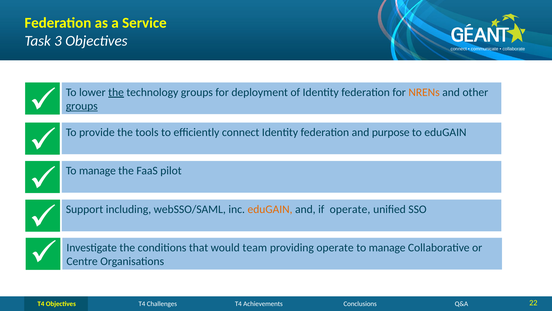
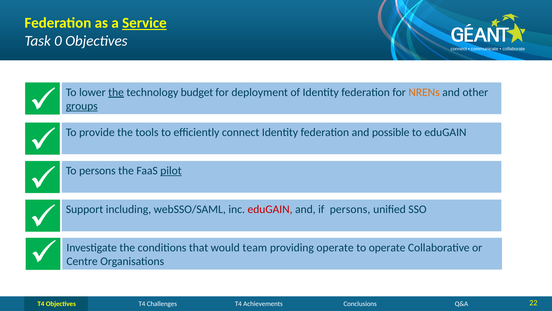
Service underline: none -> present (144, 23)
3: 3 -> 0 (58, 41)
technology groups: groups -> budget (197, 92)
purpose: purpose -> possible (391, 132)
manage: manage -> persons (97, 170)
pilot underline: none -> present (171, 170)
eduGAIN colour: orange -> red (270, 209)
if operate: operate -> persons (350, 209)
manage: manage -> operate (387, 247)
